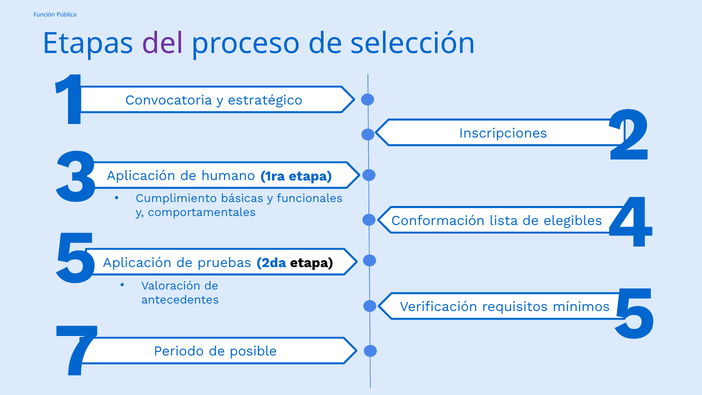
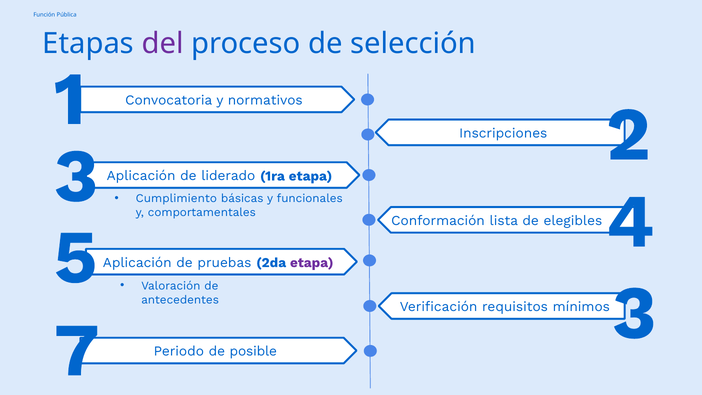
estratégico: estratégico -> normativos (265, 100)
humano: humano -> liderado (228, 176)
etapa colour: black -> purple (312, 263)
antecedentes 5: 5 -> 3 (634, 313)
